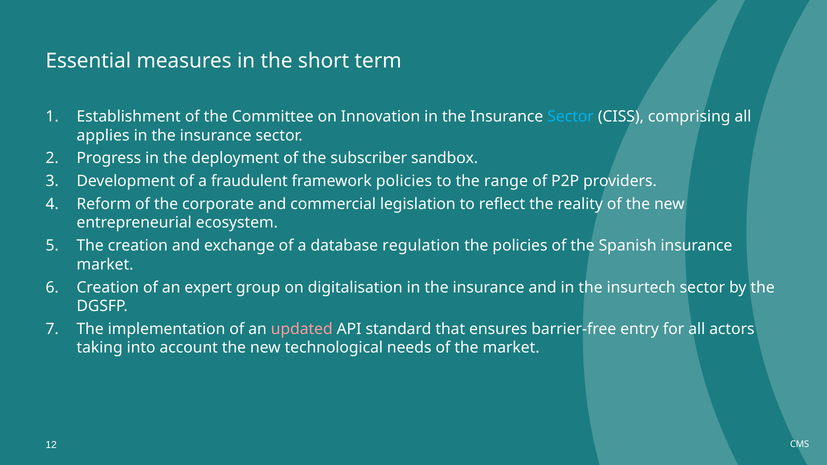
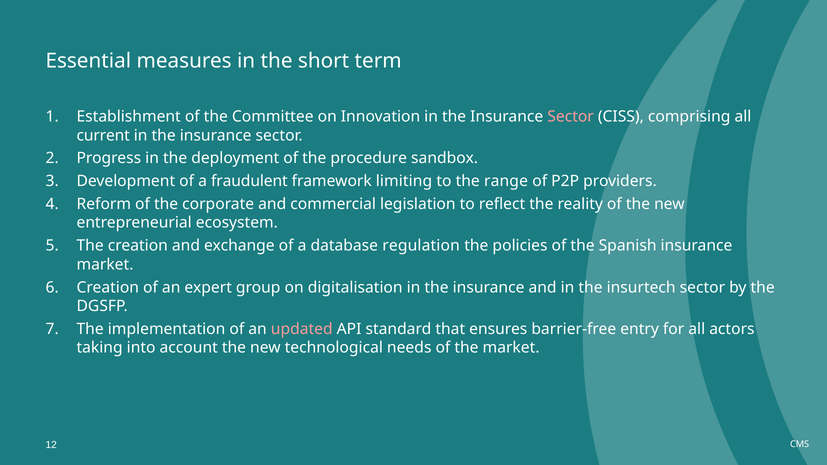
Sector colour: light blue -> pink (571, 117)
applies: applies -> current (103, 135)
subscriber: subscriber -> procedure (369, 158)
framework policies: policies -> limiting (404, 181)
